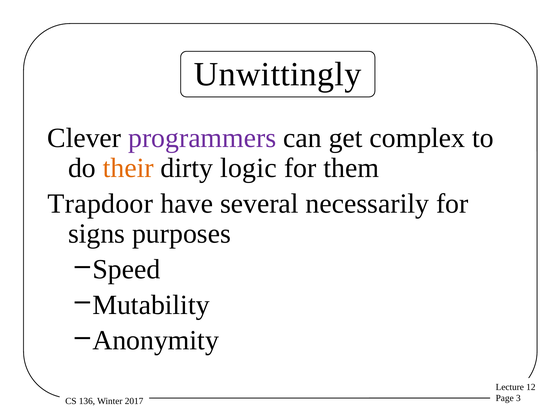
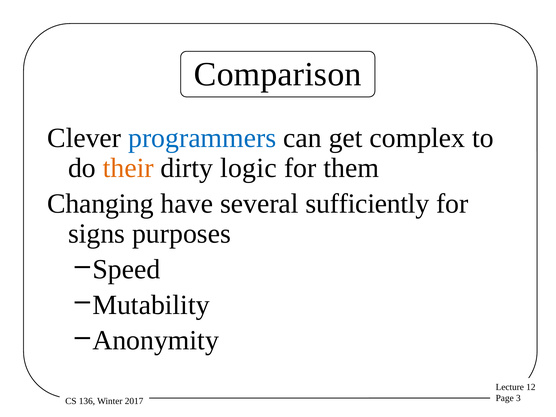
Unwittingly: Unwittingly -> Comparison (278, 74)
programmers colour: purple -> blue (202, 138)
Trapdoor: Trapdoor -> Changing (101, 204)
necessarily: necessarily -> sufficiently (367, 204)
